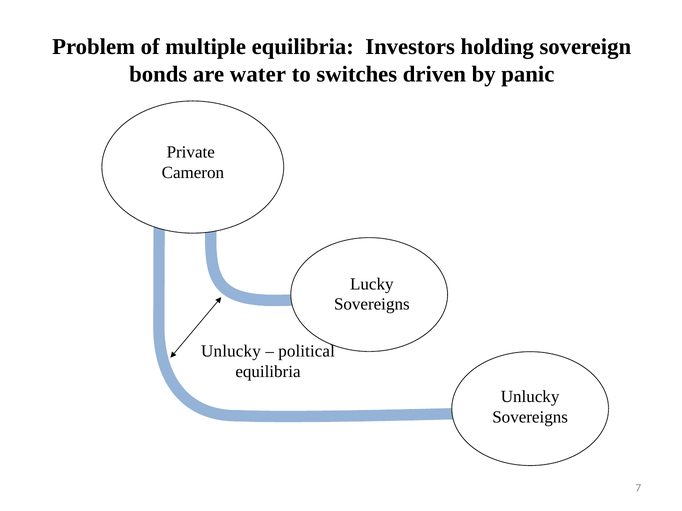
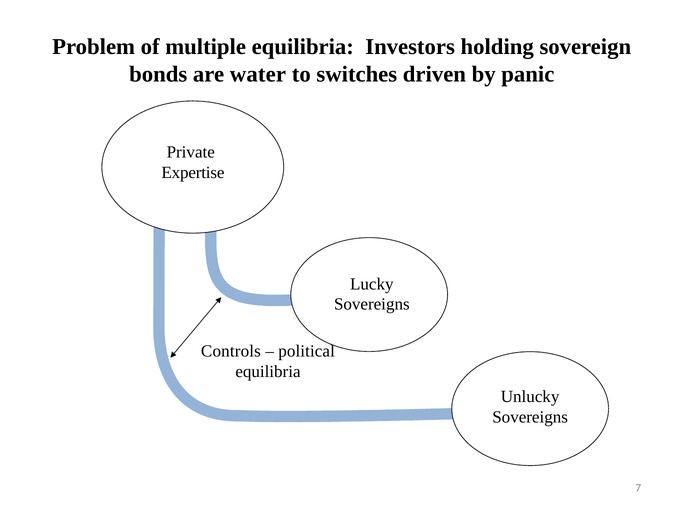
Cameron: Cameron -> Expertise (193, 173)
Unlucky: Unlucky -> Controls (231, 352)
